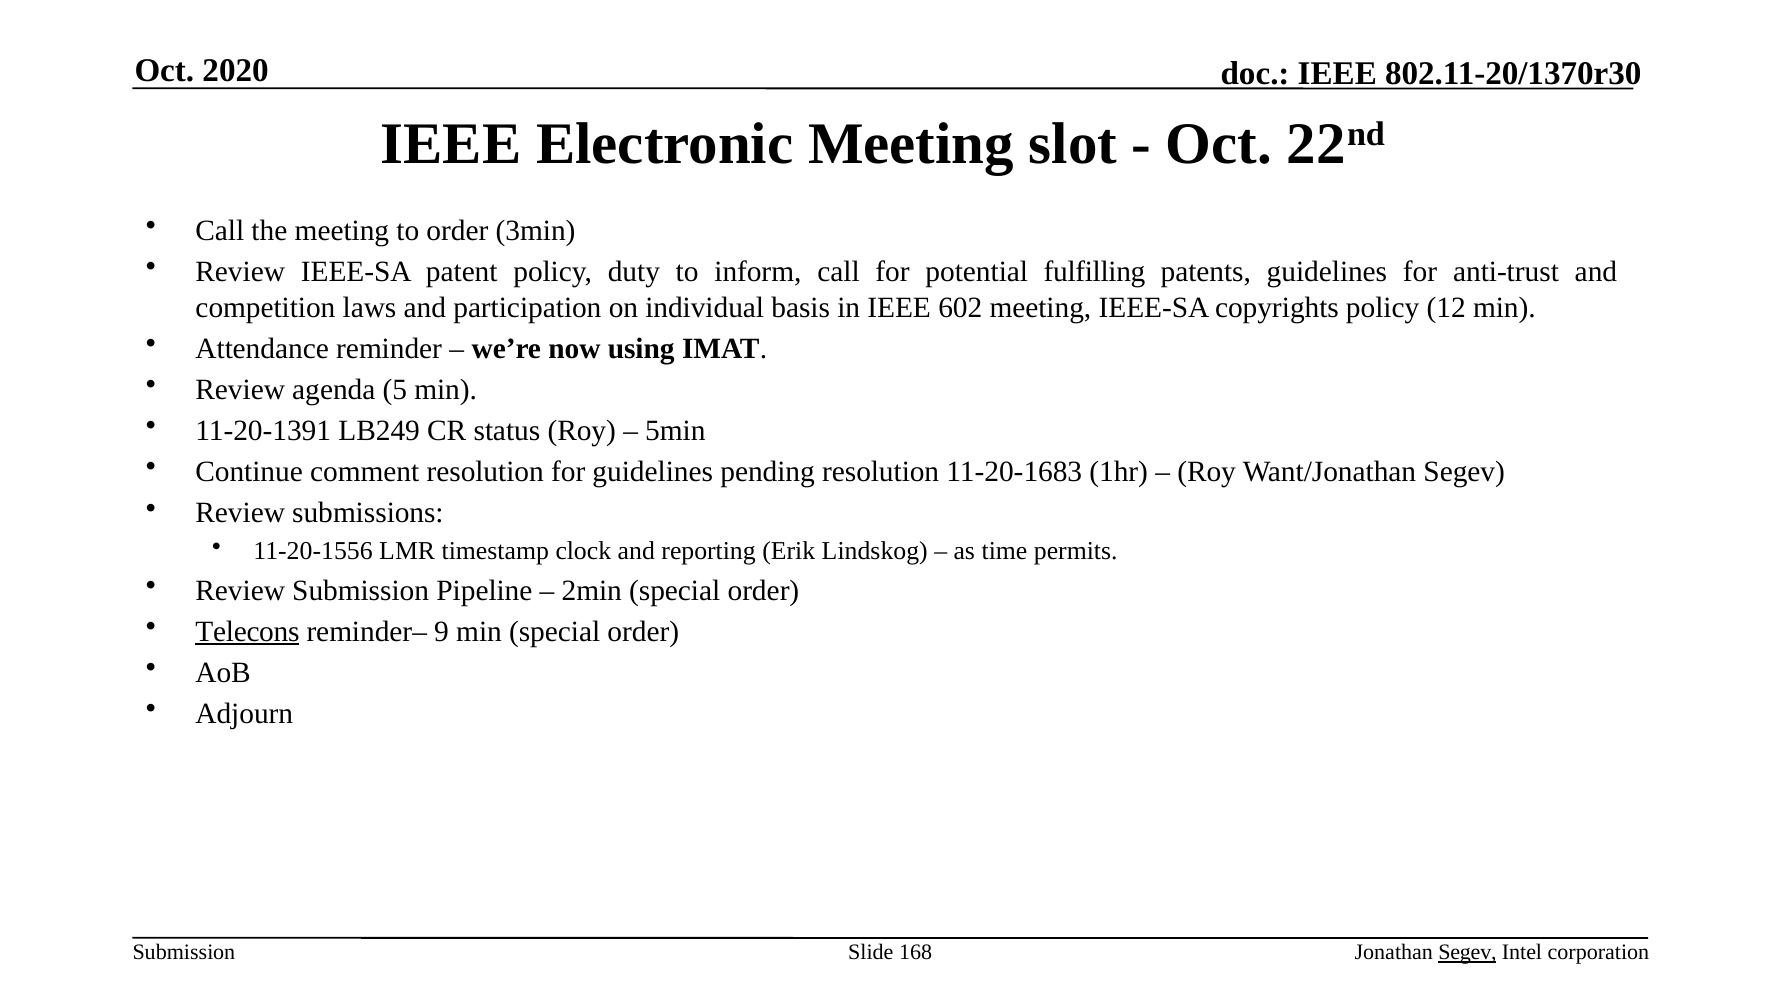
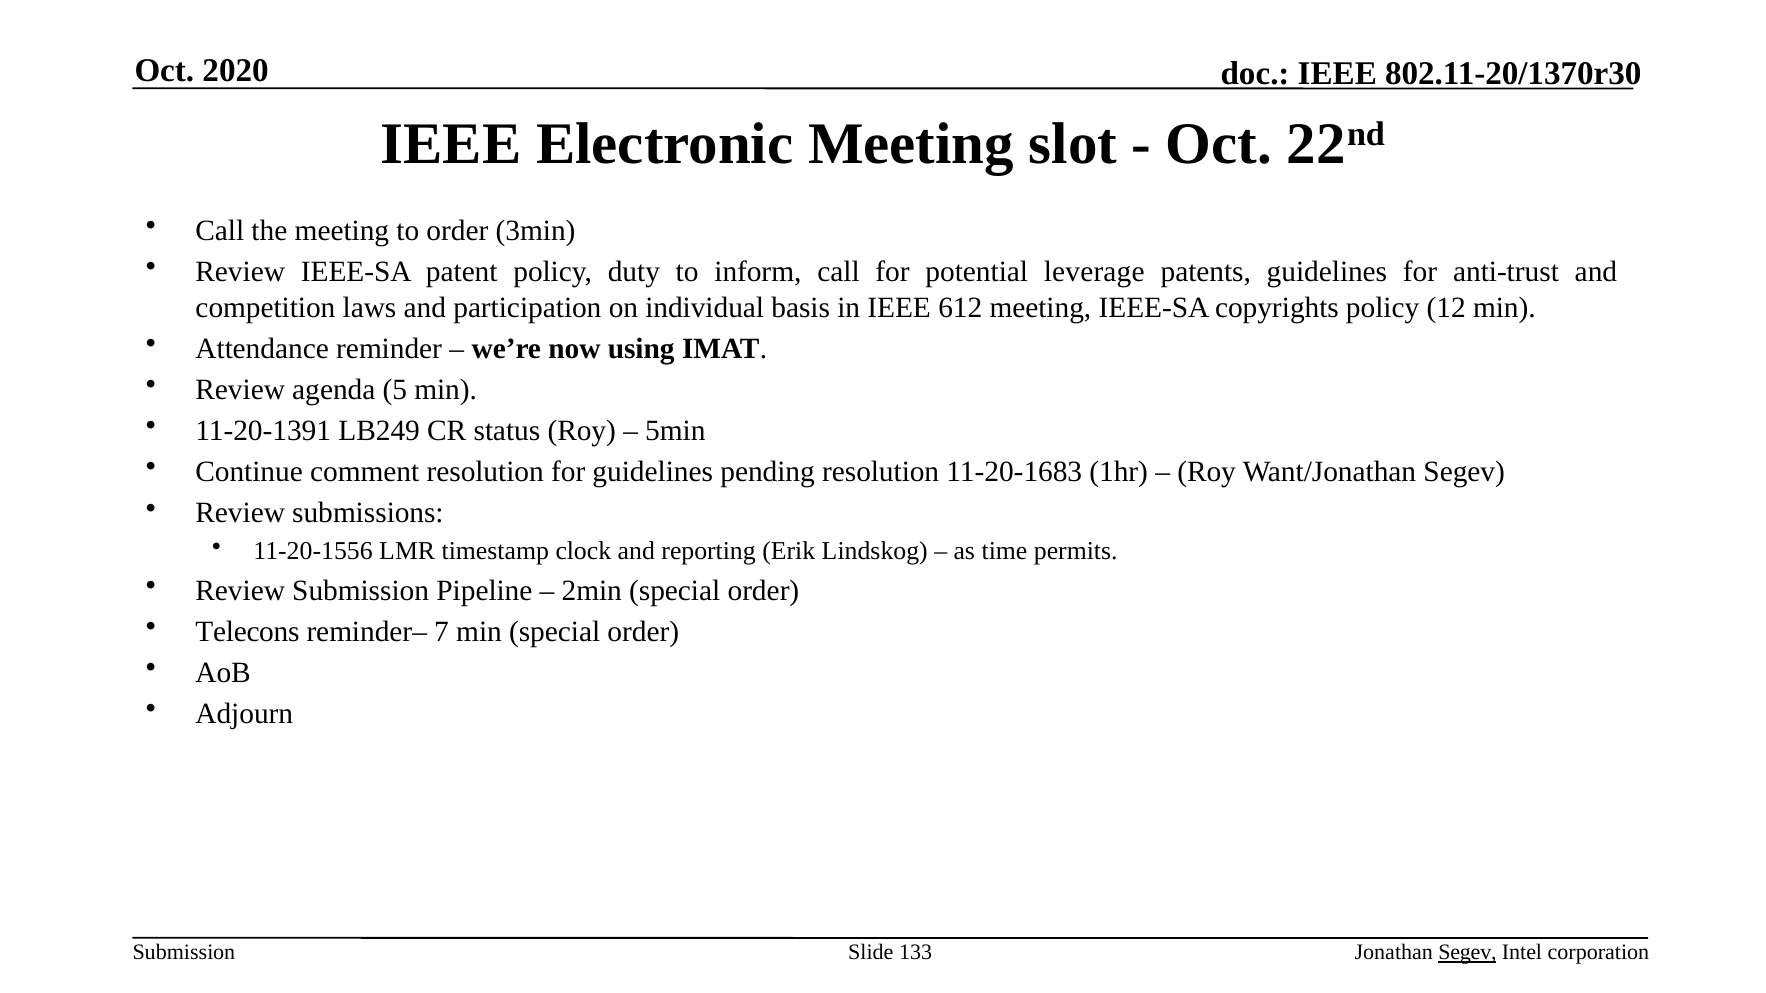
fulfilling: fulfilling -> leverage (1094, 272)
602: 602 -> 612 (960, 307)
Telecons underline: present -> none (248, 632)
9: 9 -> 7 (441, 632)
168: 168 -> 133 (916, 953)
